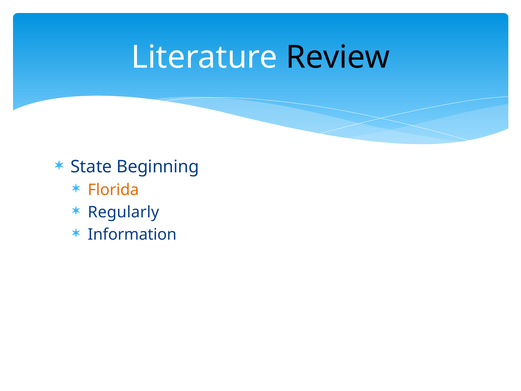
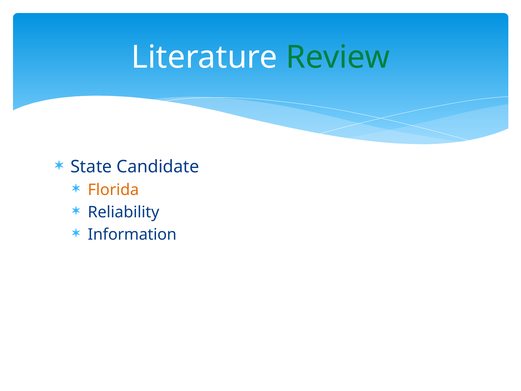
Review colour: black -> green (338, 57)
Beginning: Beginning -> Candidate (158, 167)
Regularly: Regularly -> Reliability (124, 212)
